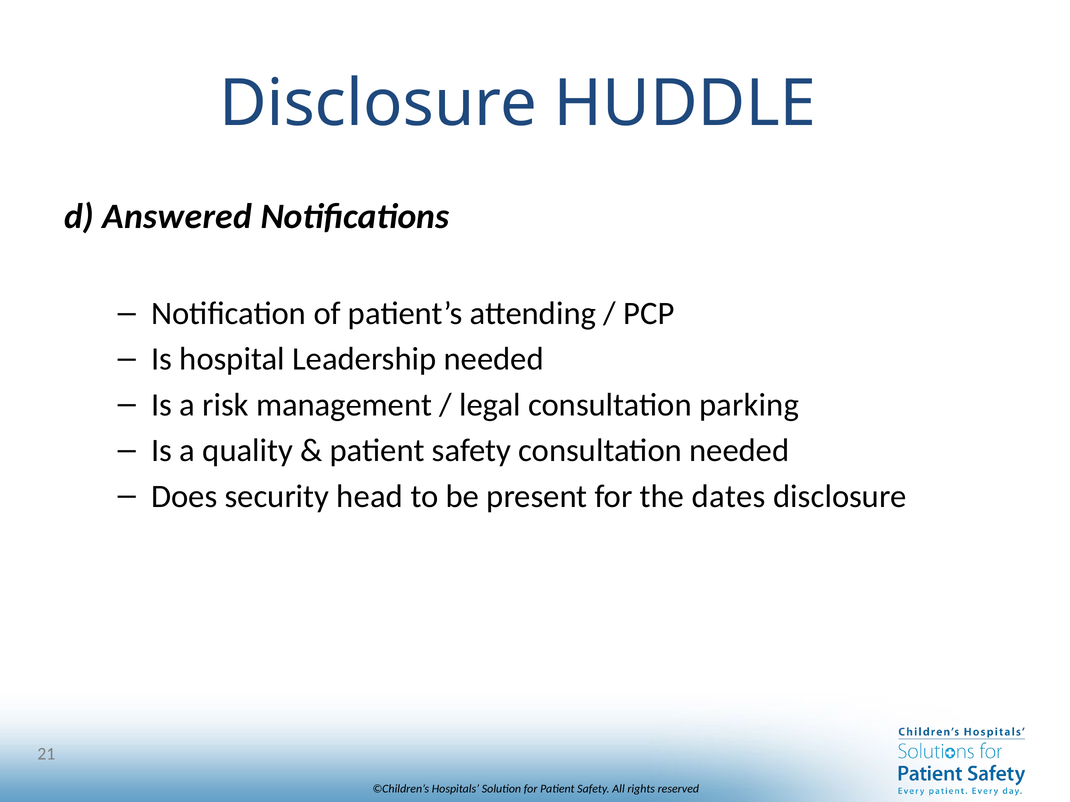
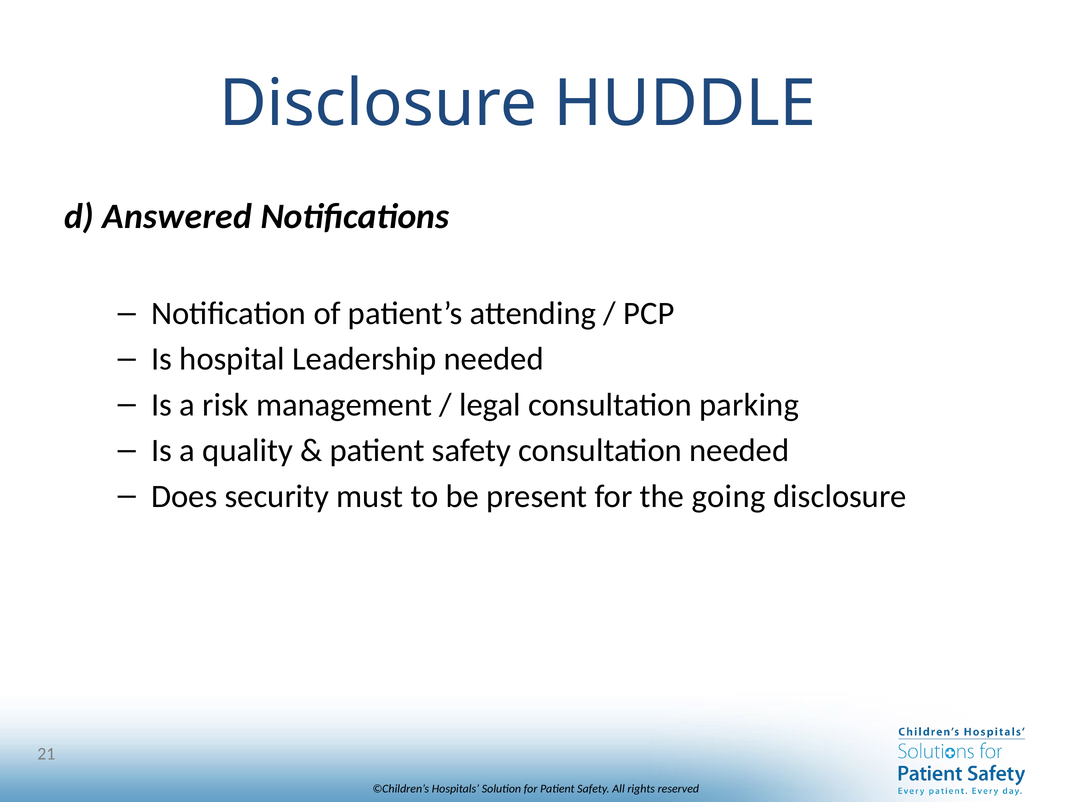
head: head -> must (370, 497)
dates: dates -> going (729, 497)
